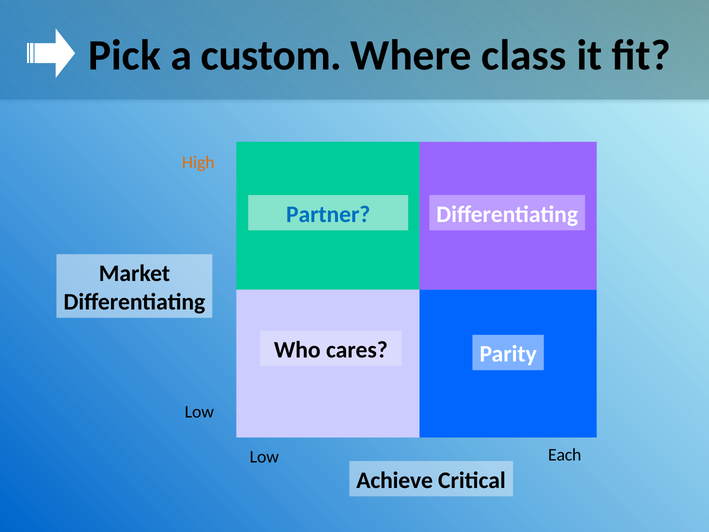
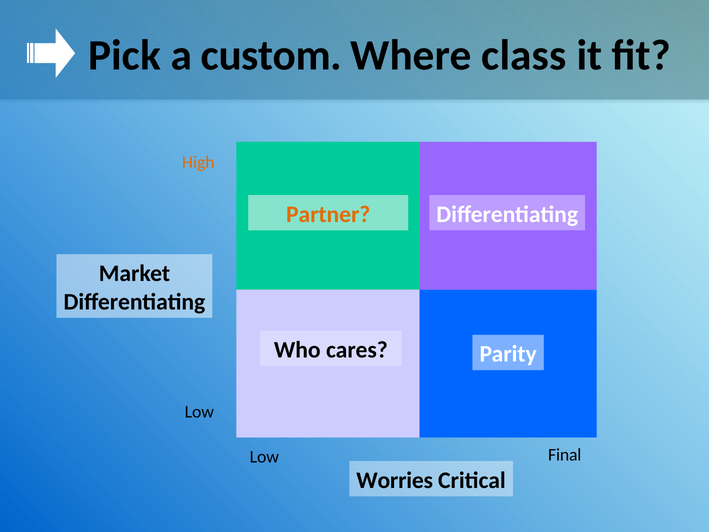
Partner colour: blue -> orange (328, 214)
Each: Each -> Final (565, 455)
Achieve: Achieve -> Worries (395, 480)
